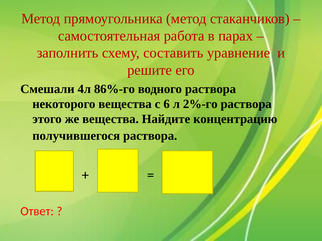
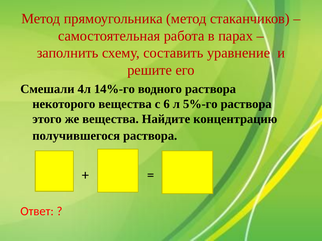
86%-го: 86%-го -> 14%-го (114, 89)
2%-го: 2%-го -> 5%-го (200, 104)
